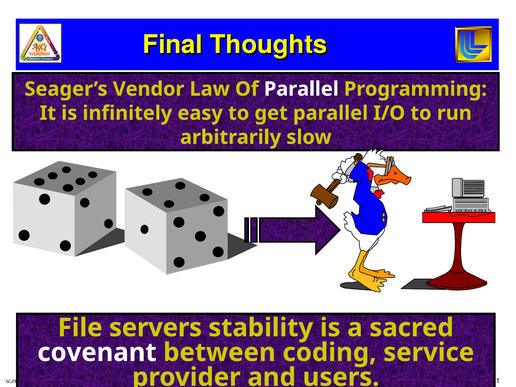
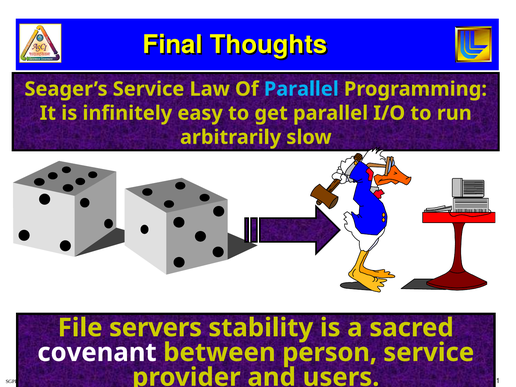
Seager’s Vendor: Vendor -> Service (149, 89)
Parallel colour: white -> light blue (301, 89)
coding: coding -> person (330, 353)
